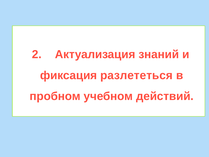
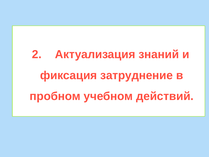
разлететься: разлететься -> затруднение (137, 75)
